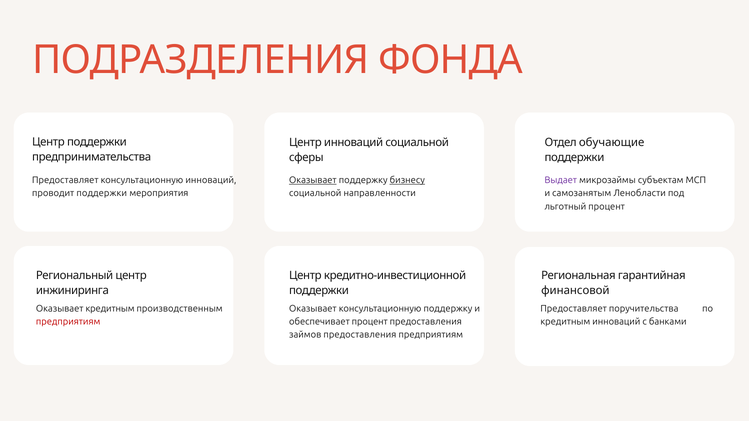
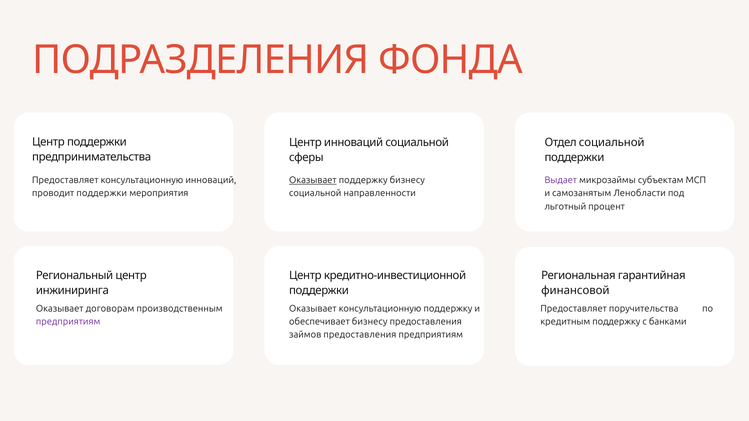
Отдел обучающие: обучающие -> социальной (612, 143)
бизнесу underline: present -> none (407, 180)
Оказывает кредитным: кредитным -> договорам (110, 309)
предприятиям colour: red -> purple (68, 322)
кредитным инноваций: инноваций -> поддержку (616, 322)
обеспечивает процент: процент -> бизнесу (370, 322)
